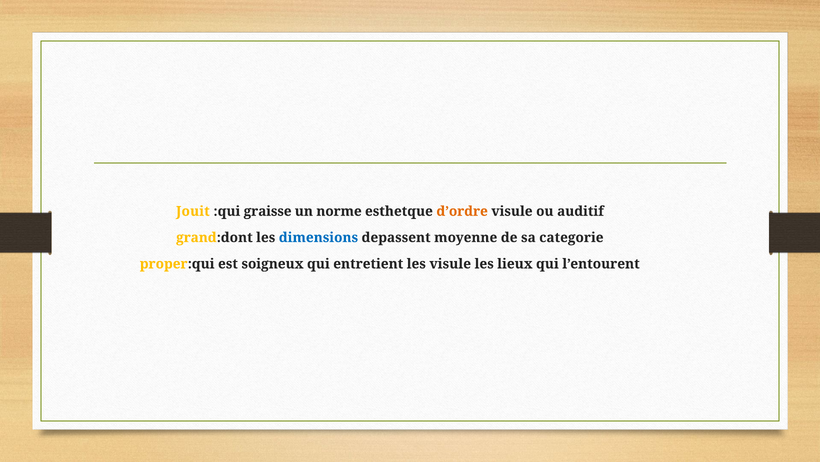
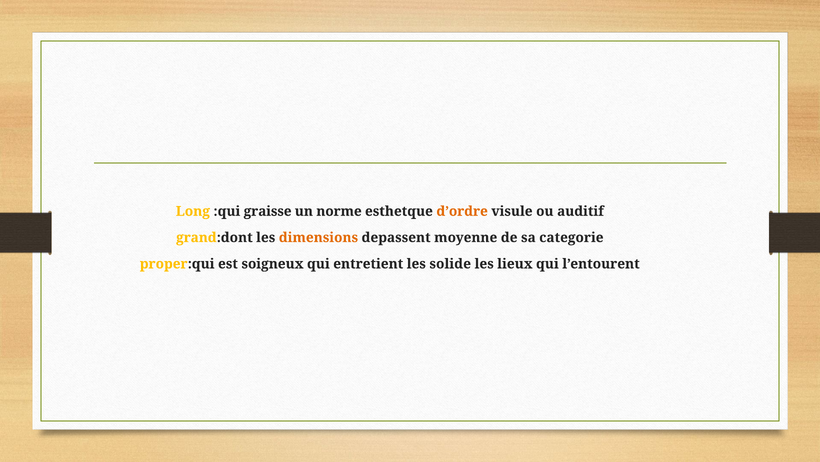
Jouit: Jouit -> Long (193, 211)
dimensions colour: blue -> orange (318, 237)
les visule: visule -> solide (450, 263)
